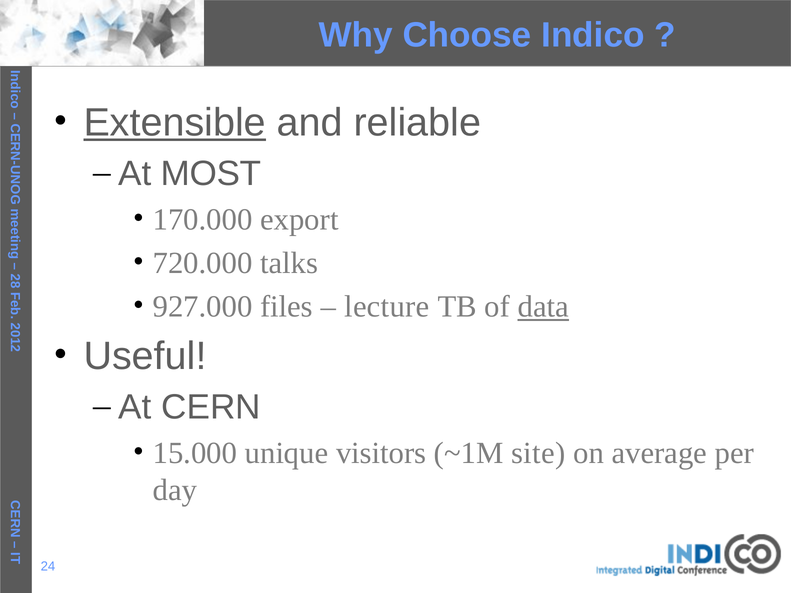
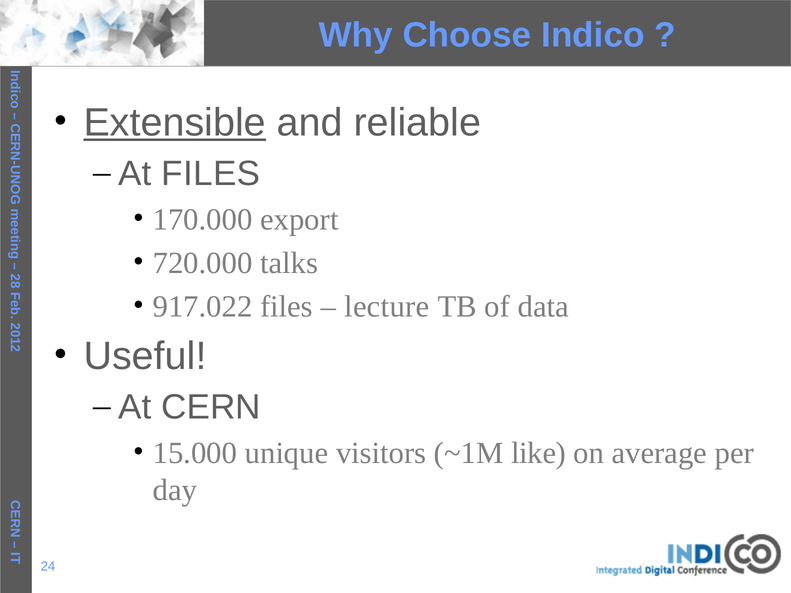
At MOST: MOST -> FILES (211, 174)
927.000: 927.000 -> 917.022 (203, 307)
data underline: present -> none (543, 307)
site: site -> like (539, 453)
